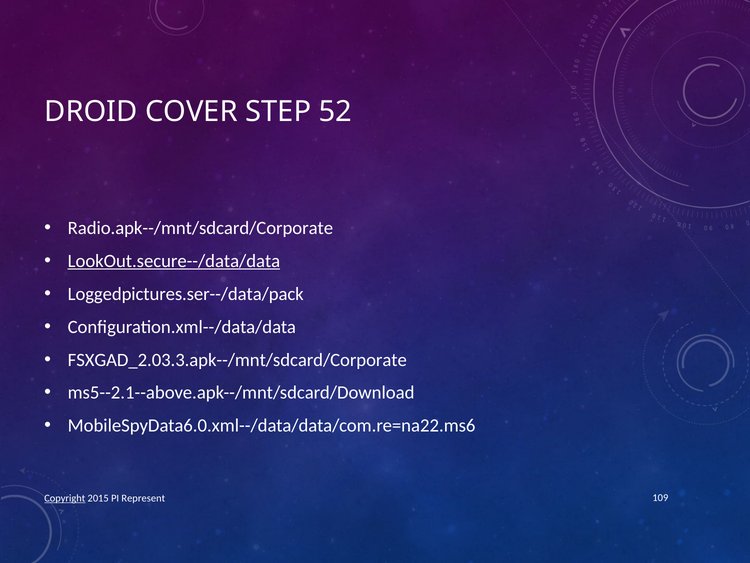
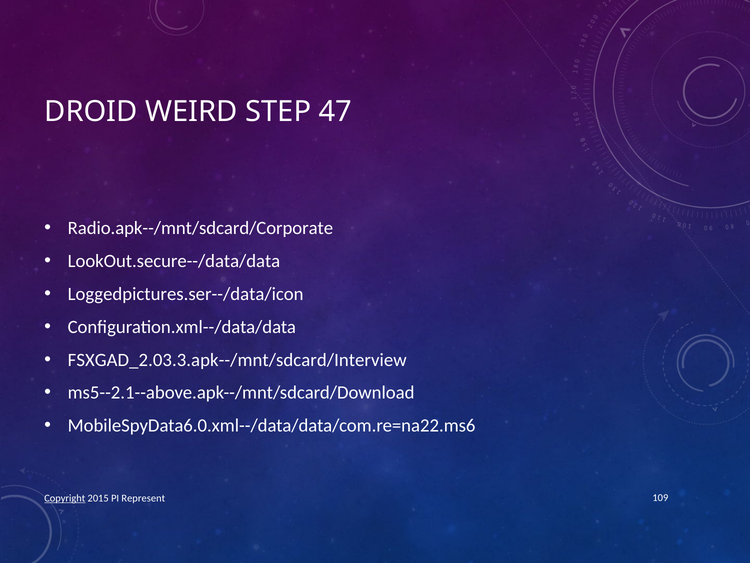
COVER: COVER -> WEIRD (191, 112)
52: 52 -> 47 (335, 112)
LookOut.secure--/data/data underline: present -> none (174, 261)
Loggedpictures.ser--/data/pack: Loggedpictures.ser--/data/pack -> Loggedpictures.ser--/data/icon (186, 294)
FSXGAD_2.03.3.apk--/mnt/sdcard/Corporate: FSXGAD_2.03.3.apk--/mnt/sdcard/Corporate -> FSXGAD_2.03.3.apk--/mnt/sdcard/Interview (237, 360)
